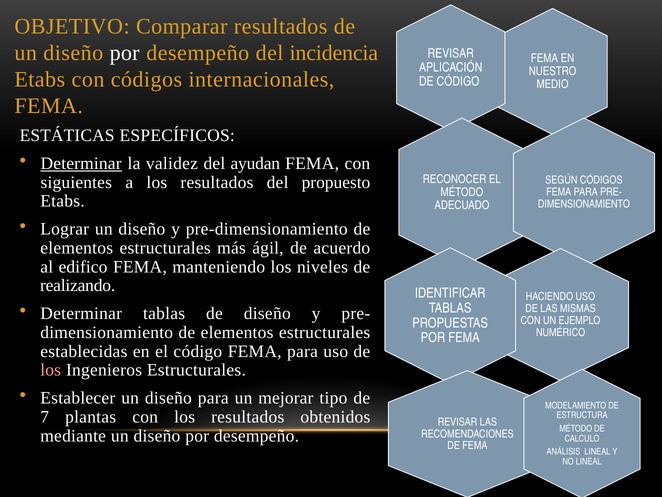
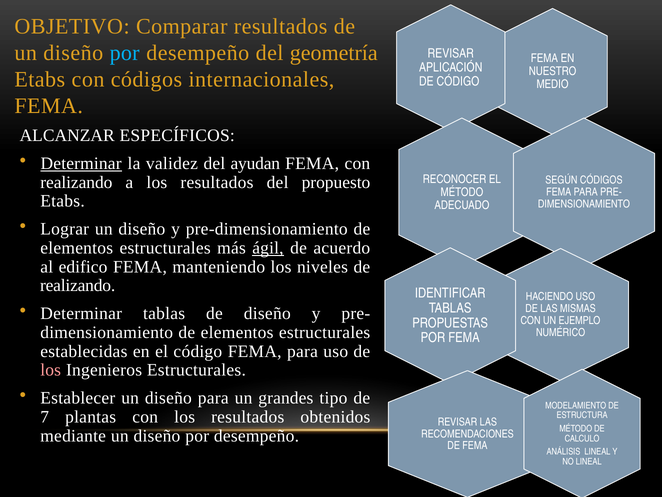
por colour: white -> light blue (125, 53)
incidencia: incidencia -> geometría (334, 53)
ESTÁTICAS: ESTÁTICAS -> ALCANZAR (67, 135)
siguientes: siguientes -> realizando (76, 182)
ágil underline: none -> present (268, 248)
mejorar: mejorar -> grandes (286, 398)
